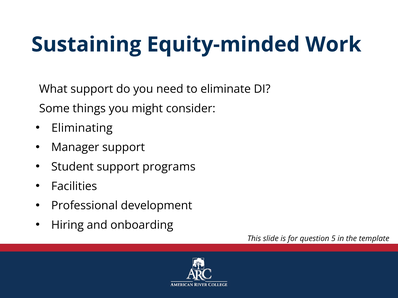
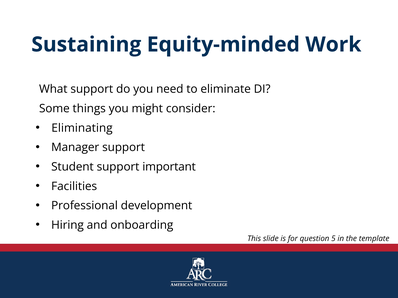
programs: programs -> important (169, 167)
